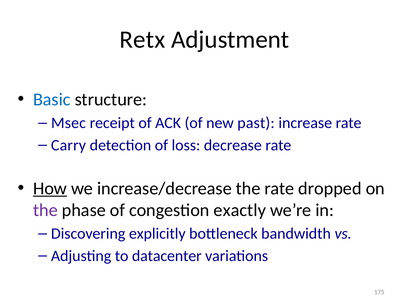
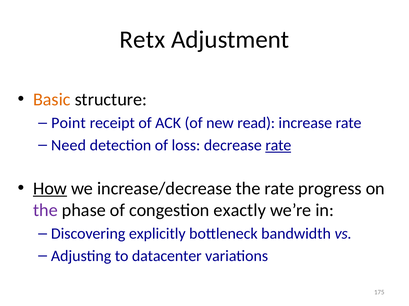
Basic colour: blue -> orange (52, 100)
Msec: Msec -> Point (68, 123)
past: past -> read (256, 123)
Carry: Carry -> Need (68, 146)
rate underline: none -> present (278, 146)
dropped: dropped -> progress (330, 189)
